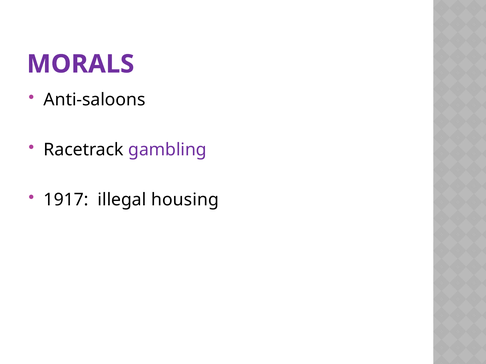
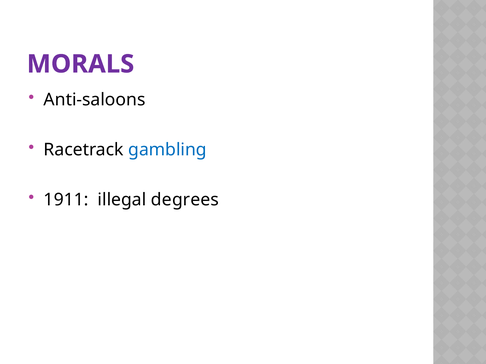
gambling colour: purple -> blue (167, 150)
1917: 1917 -> 1911 (66, 200)
housing: housing -> degrees (185, 200)
